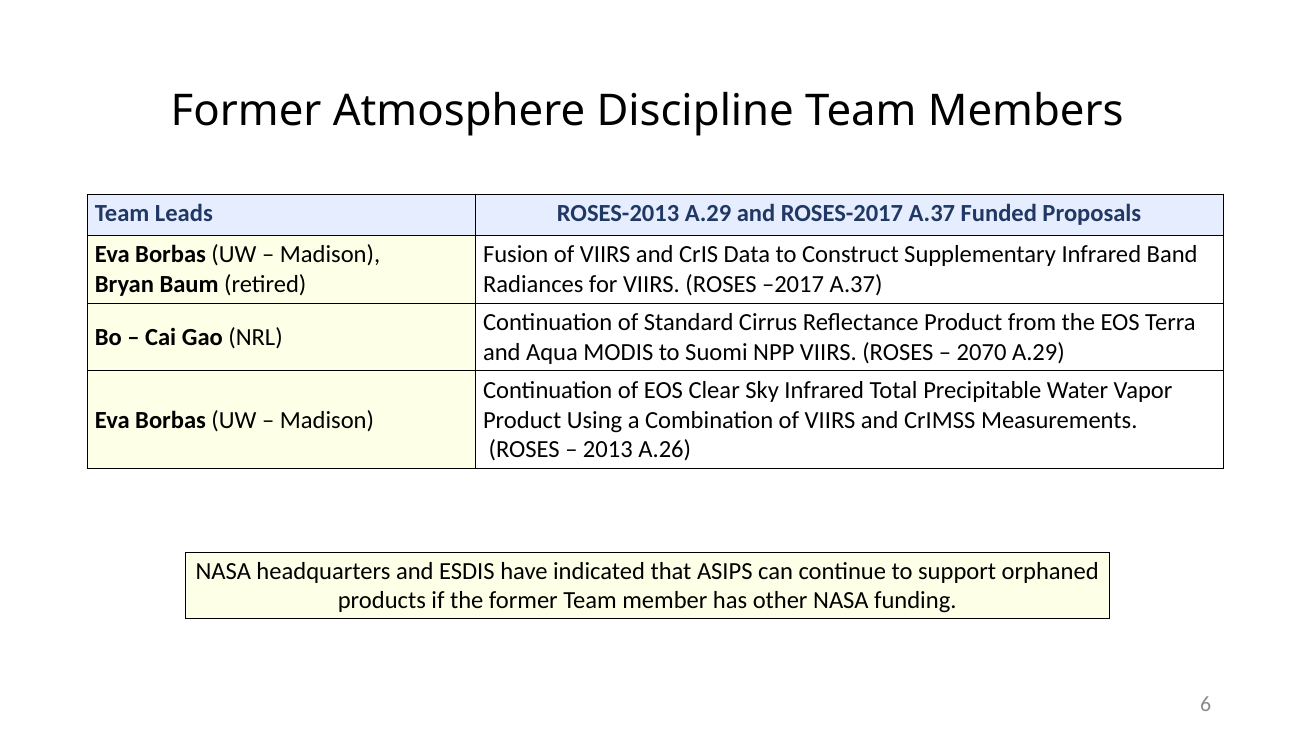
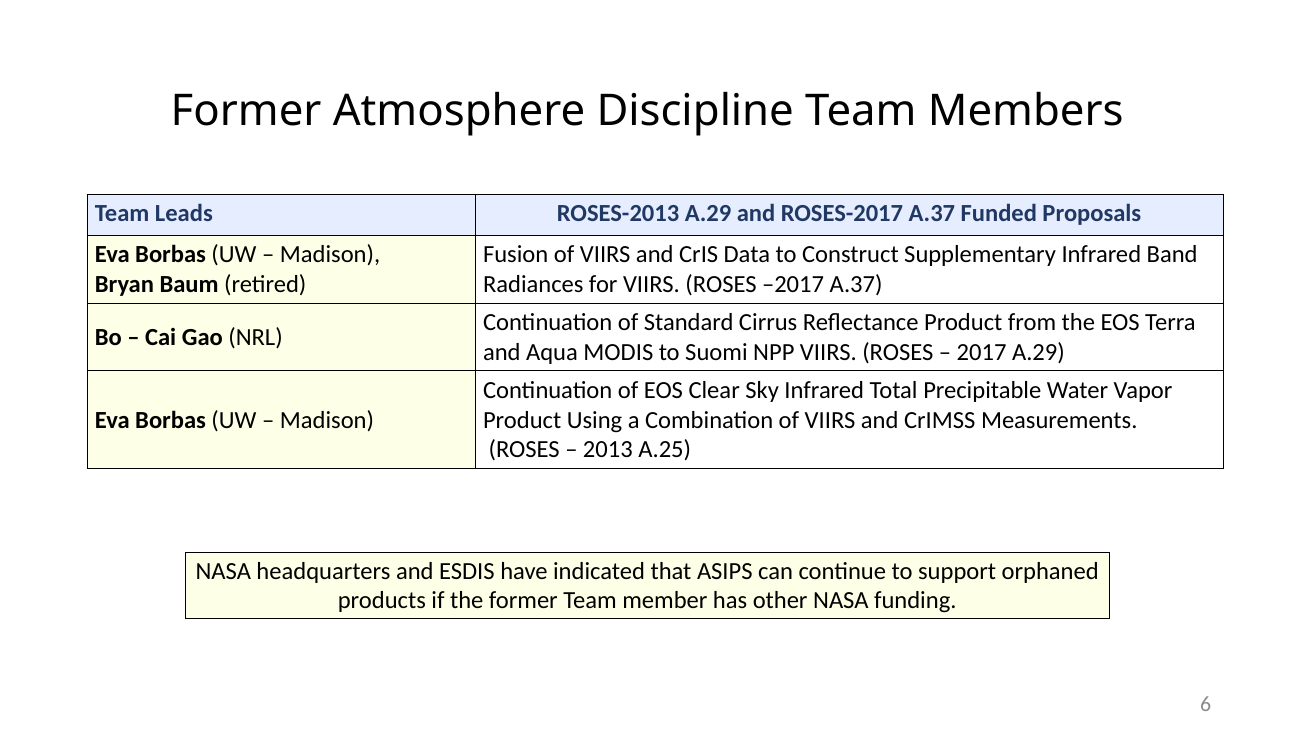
2070: 2070 -> 2017 (982, 353)
A.26: A.26 -> A.25 (665, 450)
